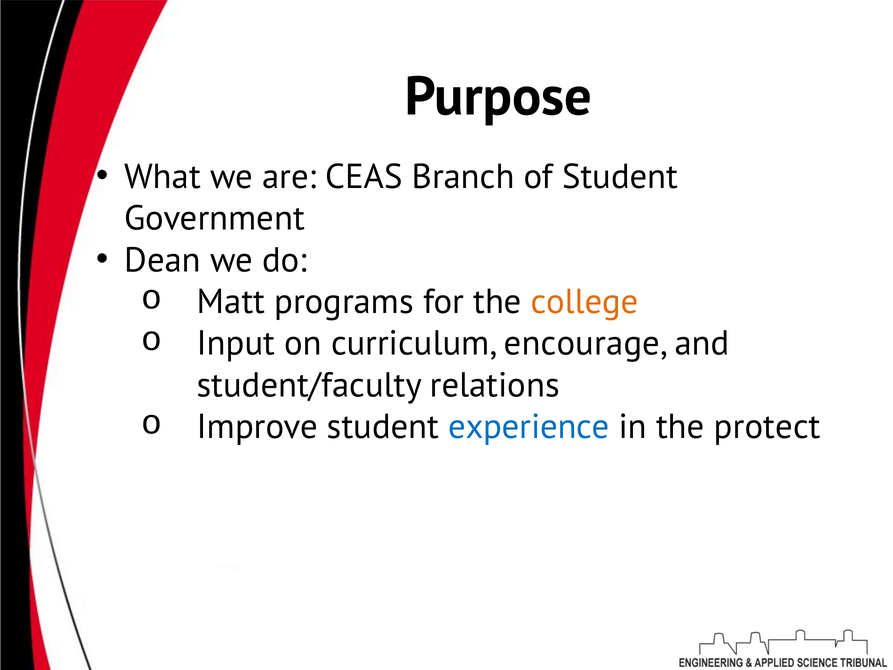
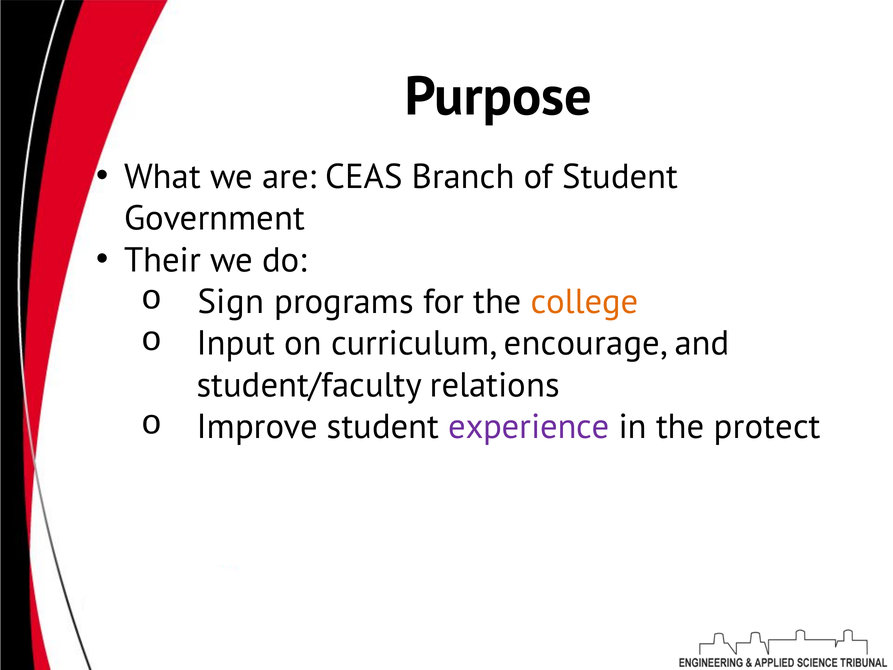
Dean: Dean -> Their (163, 260)
Matt: Matt -> Sign (231, 302)
experience colour: blue -> purple (529, 427)
